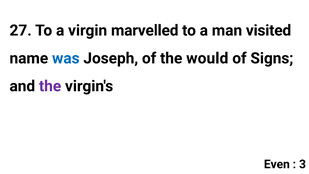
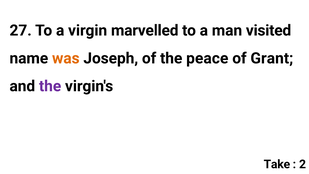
was colour: blue -> orange (66, 58)
would: would -> peace (207, 58)
Signs: Signs -> Grant (272, 58)
Even: Even -> Take (277, 164)
3: 3 -> 2 (303, 164)
